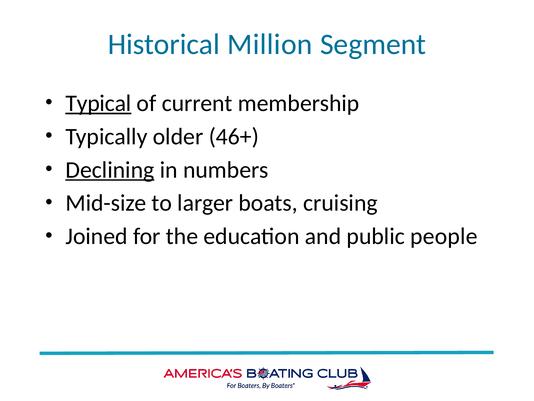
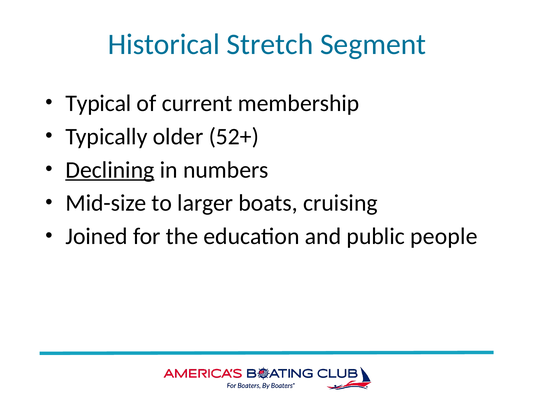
Million: Million -> Stretch (270, 44)
Typical underline: present -> none (98, 103)
46+: 46+ -> 52+ (234, 136)
